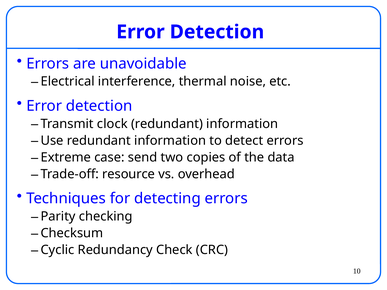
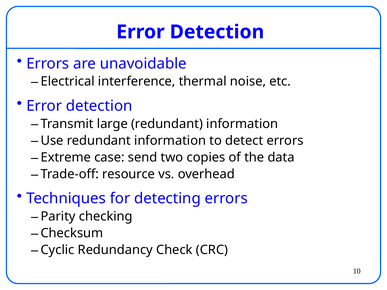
clock: clock -> large (112, 124)
